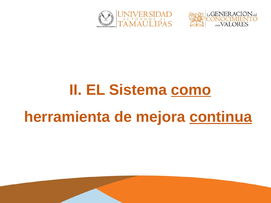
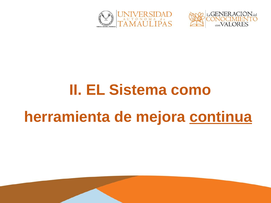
como underline: present -> none (191, 90)
